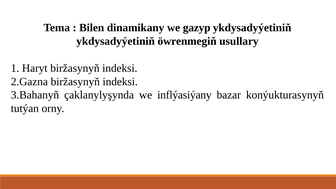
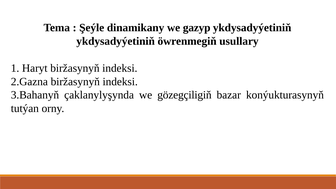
Bilen: Bilen -> Şeýle (92, 28)
inflýasiýany: inflýasiýany -> gözegçiligiň (184, 95)
